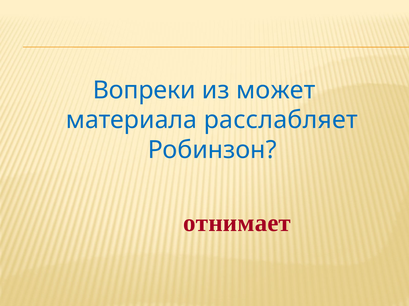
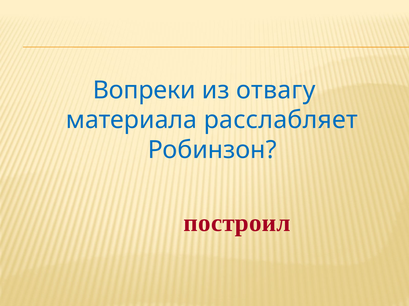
может: может -> отвагу (276, 90)
отнимает: отнимает -> построил (237, 224)
